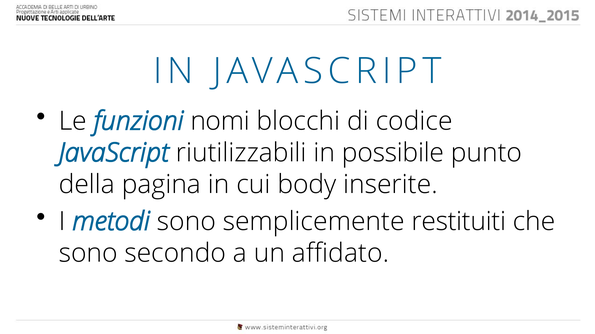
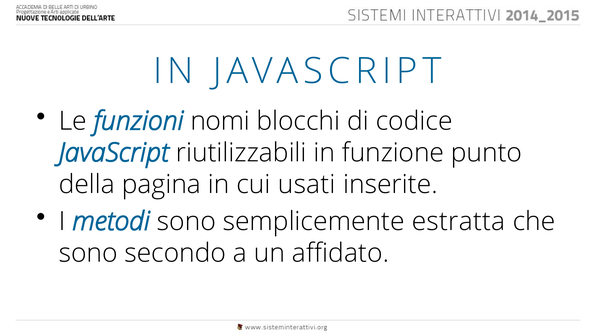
possibile: possibile -> funzione (393, 153)
body: body -> usati (307, 185)
restituiti: restituiti -> estratta (459, 222)
